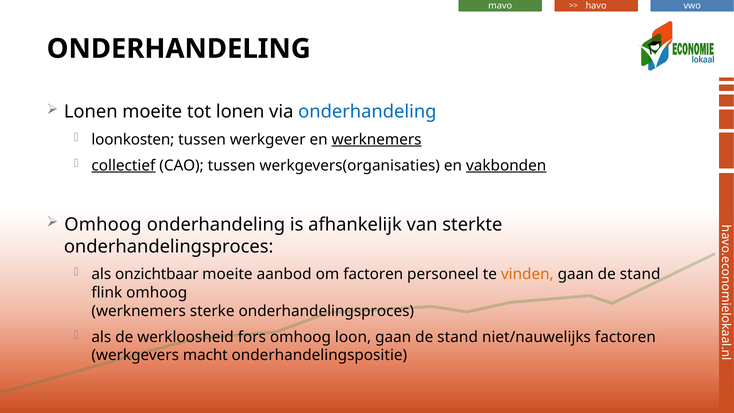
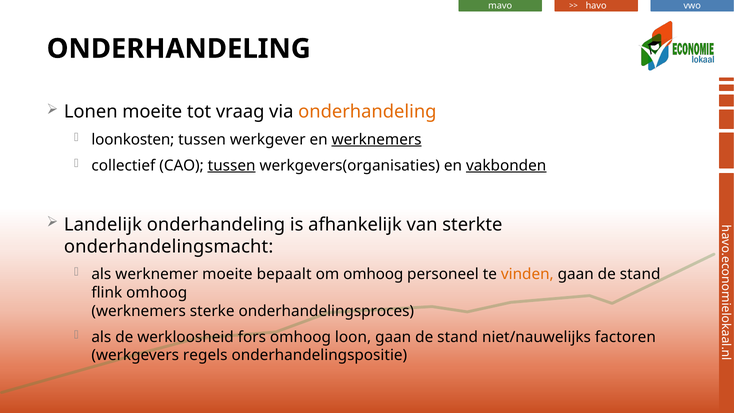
tot lonen: lonen -> vraag (240, 112)
onderhandeling colour: blue -> orange (367, 112)
collectief underline: present -> none (123, 165)
tussen underline: none -> present (232, 165)
Omhoog: Omhoog -> Landelijk (103, 224)
onderhandelingsproces: onderhandelingsproces -> onderhandelingsmacht (169, 246)
onzichtbaar: onzichtbaar -> werknemer (157, 274)
aanbod: aanbod -> bepaalt (284, 274)
om factoren: factoren -> omhoog (373, 274)
macht: macht -> regels (205, 355)
